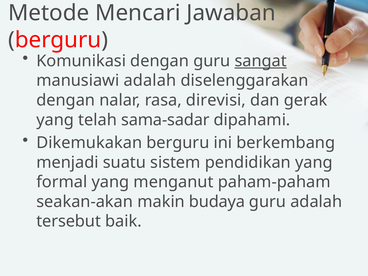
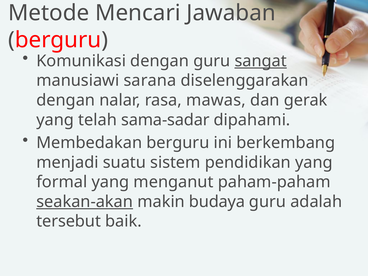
manusiawi adalah: adalah -> sarana (150, 81)
direvisi: direvisi -> mawas (216, 100)
Dikemukakan: Dikemukakan -> Membedakan (89, 143)
seakan-akan underline: none -> present (85, 202)
